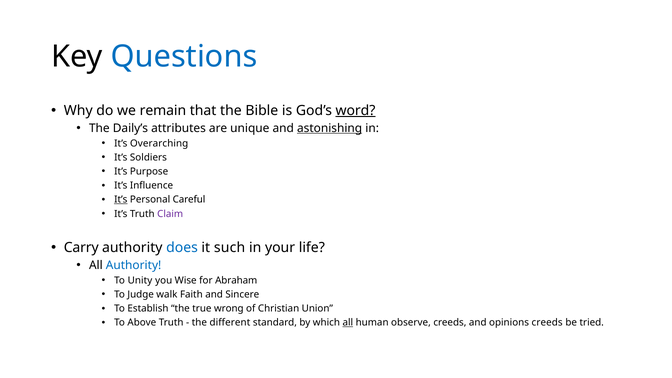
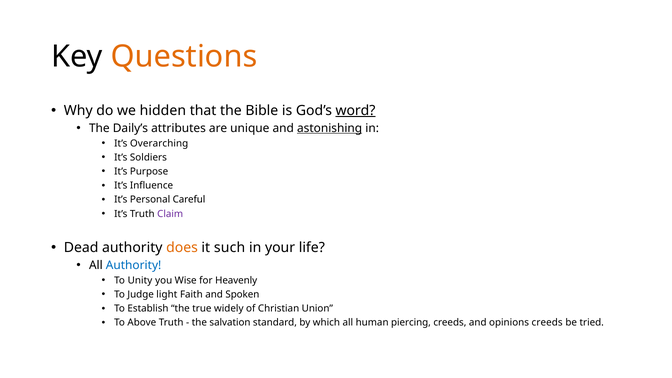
Questions colour: blue -> orange (184, 56)
remain: remain -> hidden (163, 111)
It’s underline: present -> none (121, 200)
Carry: Carry -> Dead (81, 248)
does colour: blue -> orange (182, 248)
Abraham: Abraham -> Heavenly (236, 280)
walk: walk -> light (167, 294)
Sincere: Sincere -> Spoken (242, 294)
wrong: wrong -> widely (229, 309)
different: different -> salvation (230, 323)
all underline: present -> none (348, 323)
observe: observe -> piercing (411, 323)
